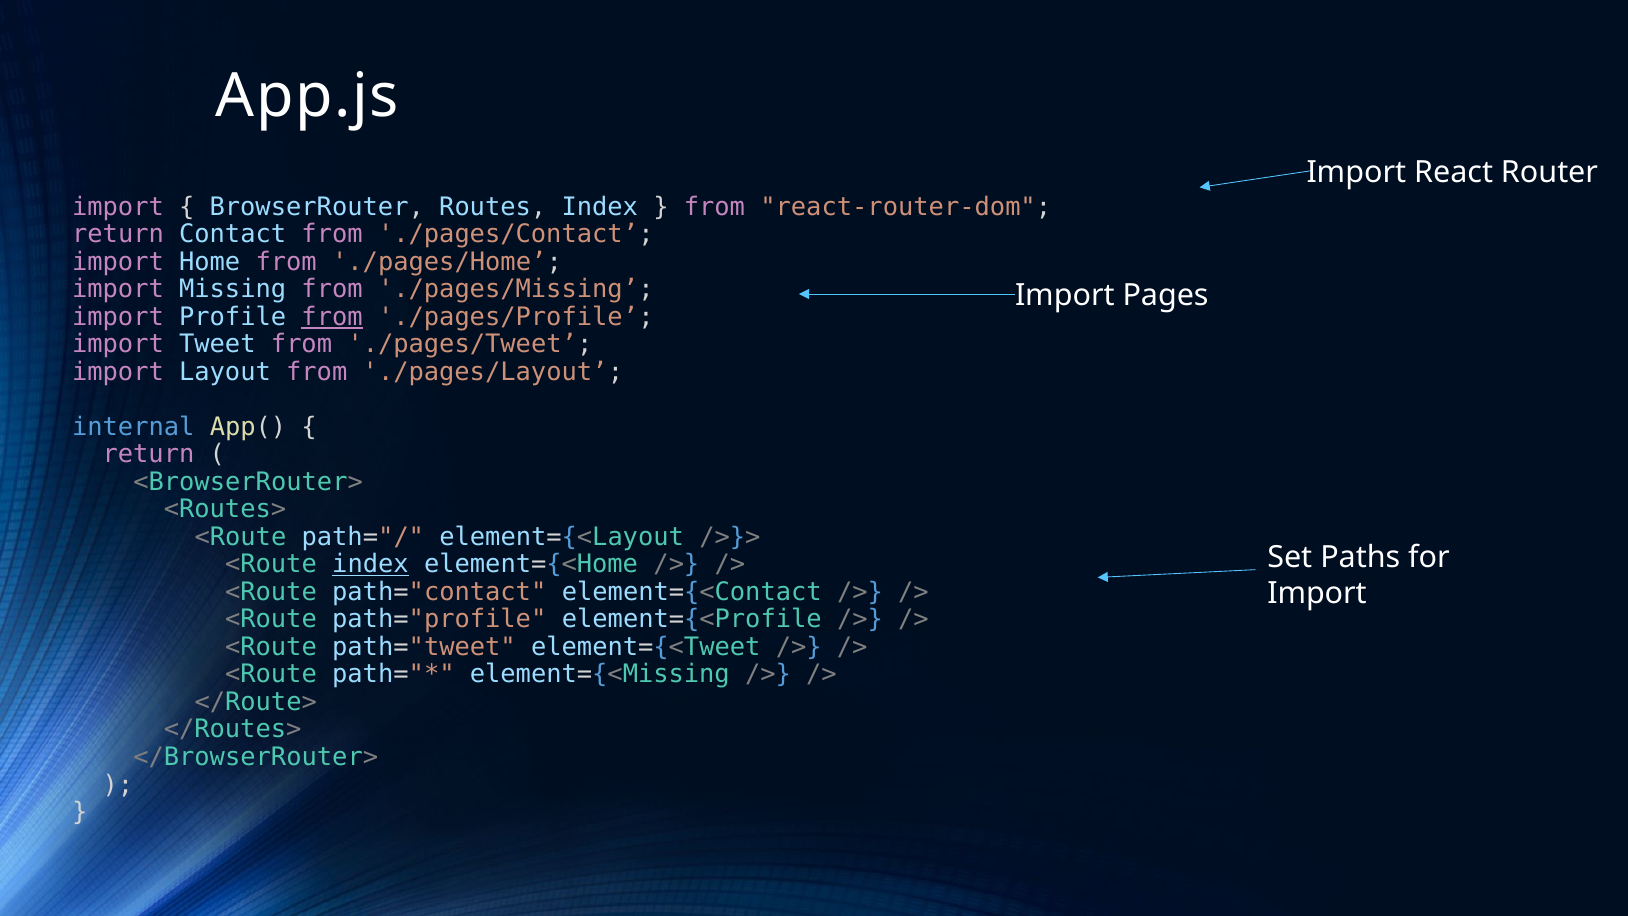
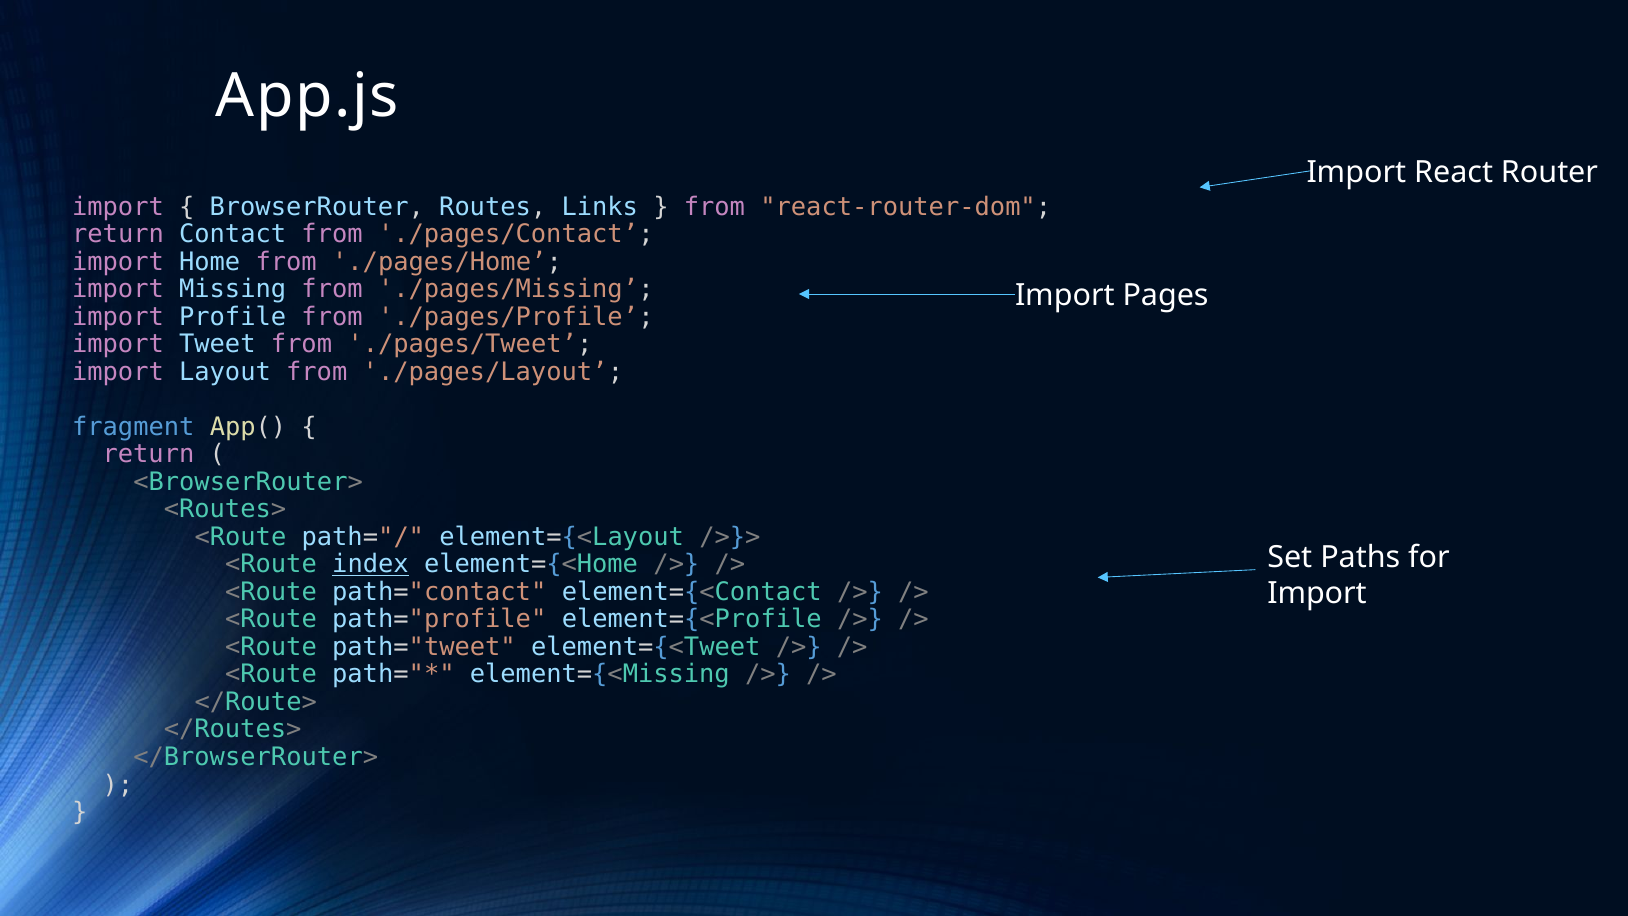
Routes Index: Index -> Links (600, 207)
from underline: present -> none (332, 317)
internal: internal -> fragment (133, 427)
